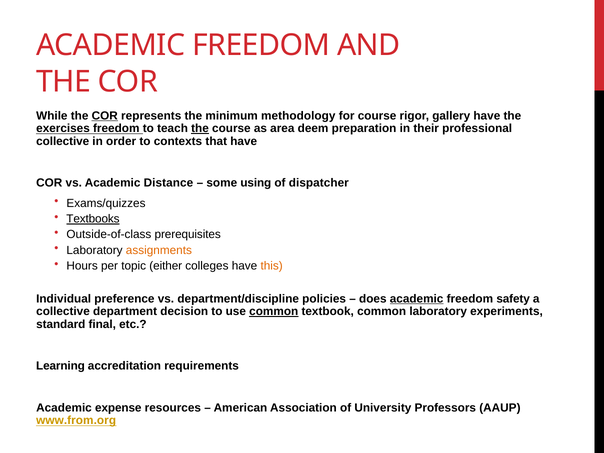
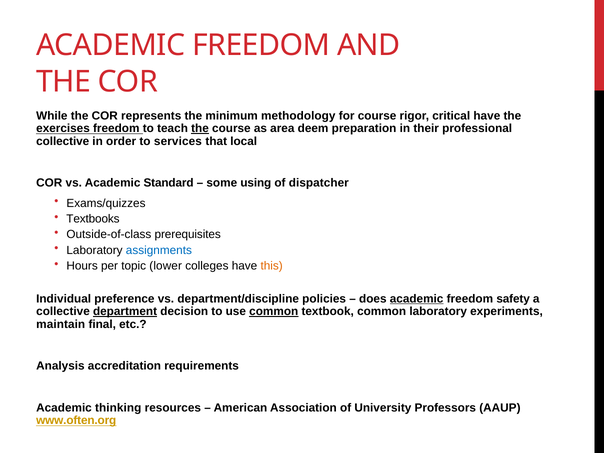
COR underline: present -> none (105, 116)
gallery: gallery -> critical (451, 116)
contexts: contexts -> services (178, 141)
that have: have -> local (244, 141)
Distance: Distance -> Standard (169, 183)
Textbooks underline: present -> none (93, 219)
assignments colour: orange -> blue (159, 250)
either: either -> lower (166, 266)
department underline: none -> present (125, 311)
standard: standard -> maintain (61, 324)
Learning: Learning -> Analysis (60, 366)
expense: expense -> thinking (118, 408)
www.from.org: www.from.org -> www.often.org (76, 420)
